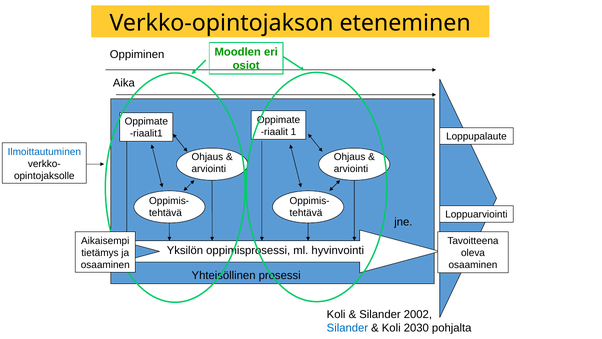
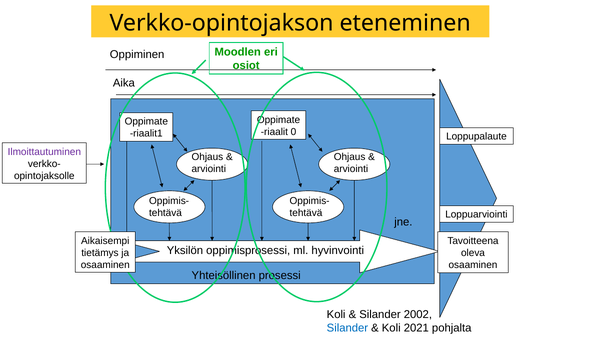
1: 1 -> 0 (294, 132)
Ilmoittautuminen colour: blue -> purple (44, 152)
2030: 2030 -> 2021 (416, 328)
